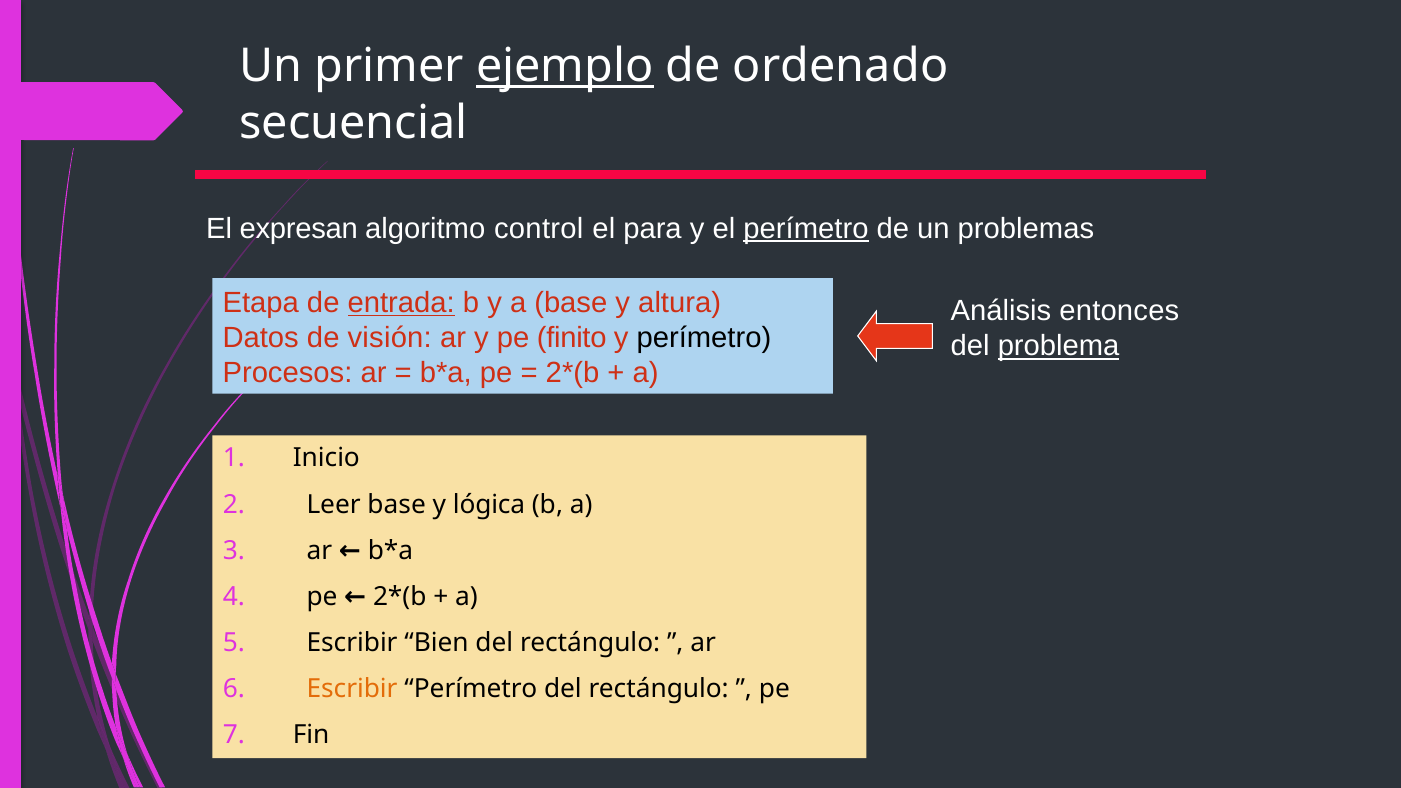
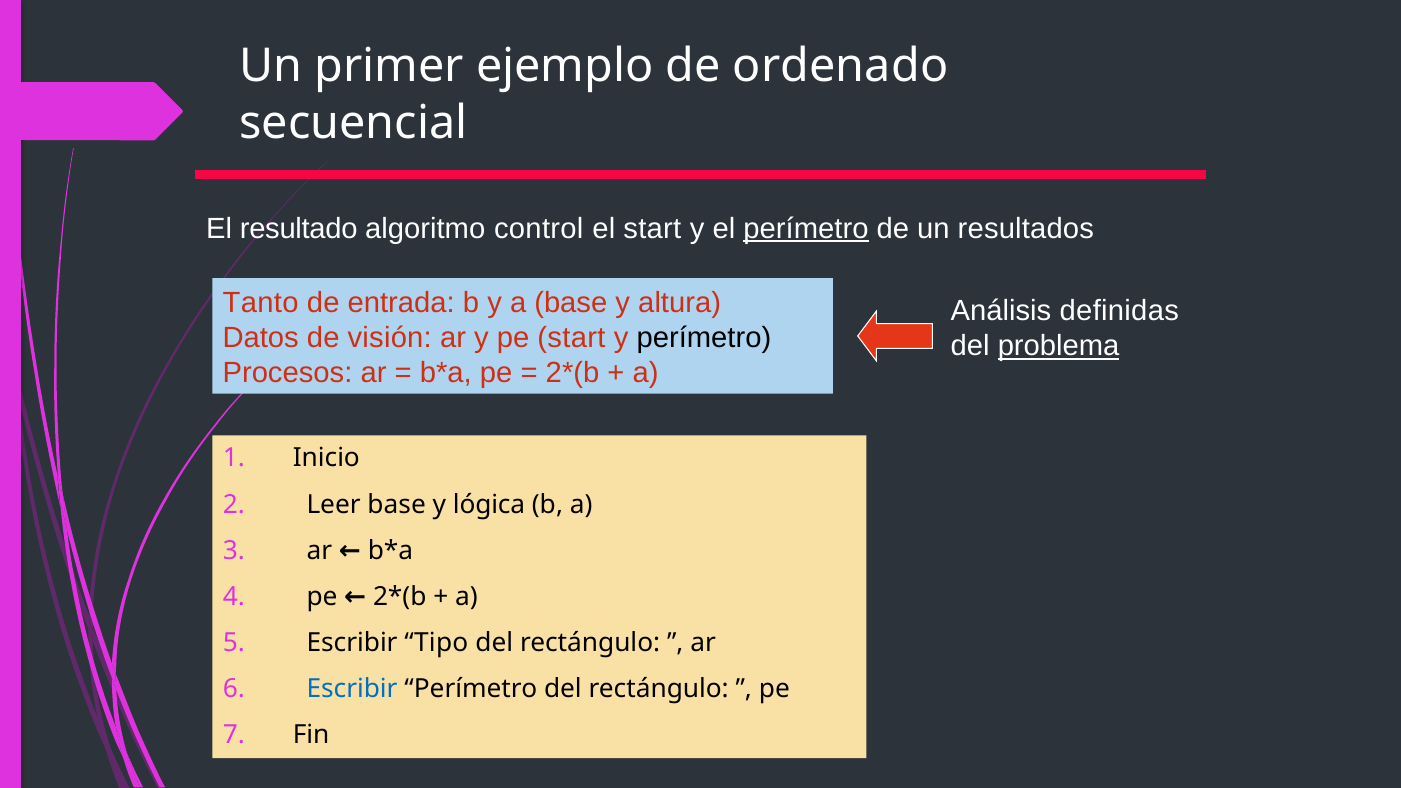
ejemplo underline: present -> none (565, 66)
expresan: expresan -> resultado (299, 229)
el para: para -> start (652, 229)
problemas: problemas -> resultados (1026, 229)
Etapa: Etapa -> Tanto (261, 303)
entrada underline: present -> none (401, 303)
entonces: entonces -> definidas (1119, 311)
pe finito: finito -> start (571, 338)
Bien: Bien -> Tipo (436, 643)
Escribir colour: orange -> blue (352, 689)
